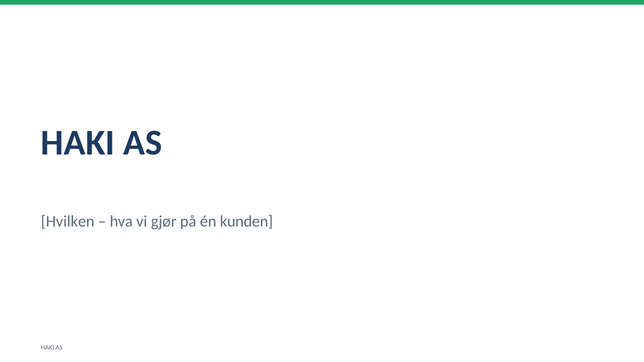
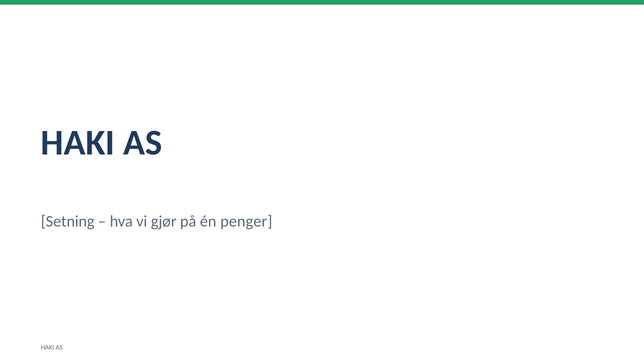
Hvilken: Hvilken -> Setning (68, 222)
kunden: kunden -> penger (246, 222)
